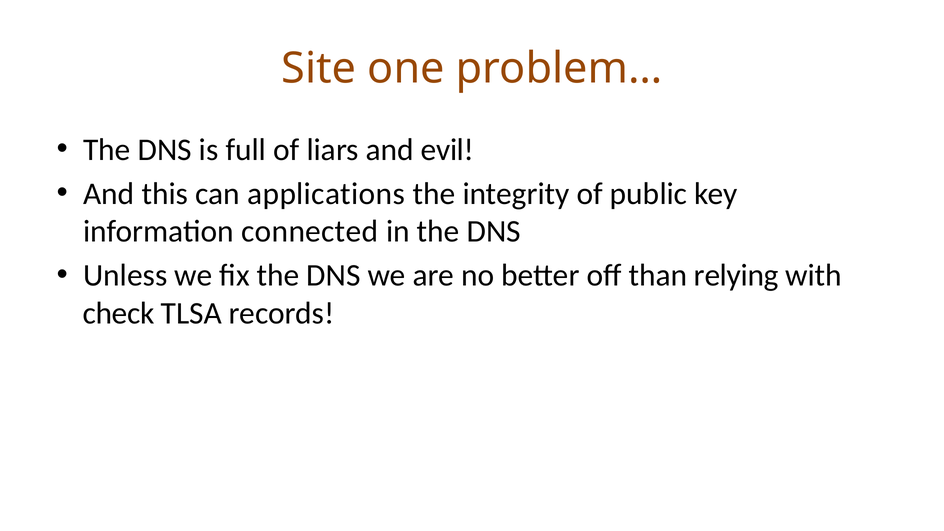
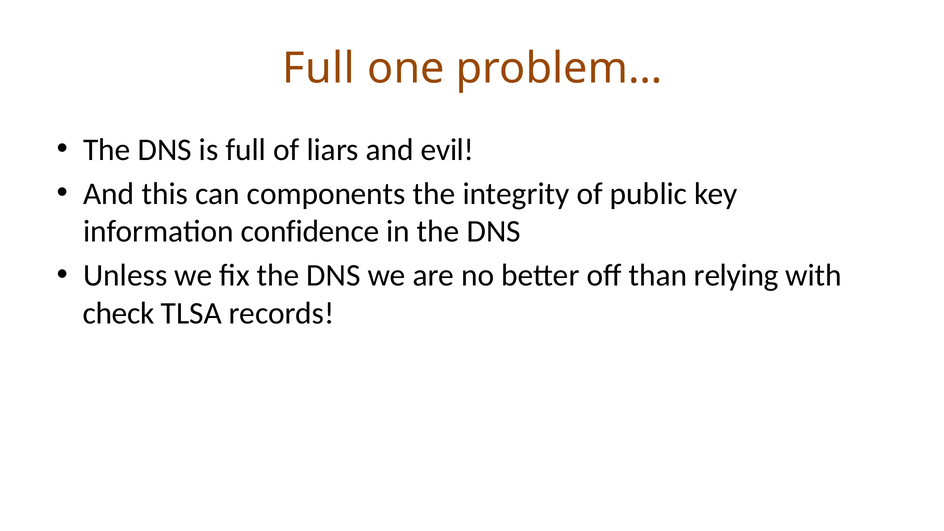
Site: Site -> Full (319, 68)
applications: applications -> components (326, 194)
connected: connected -> confidence (310, 232)
